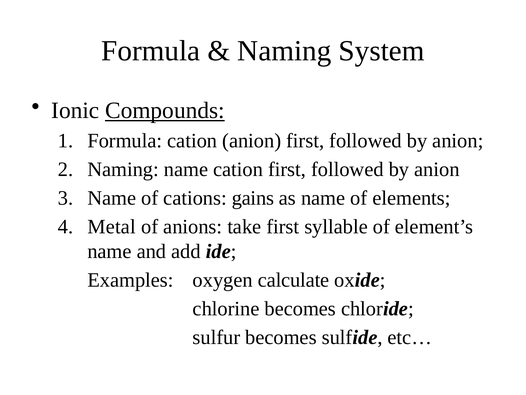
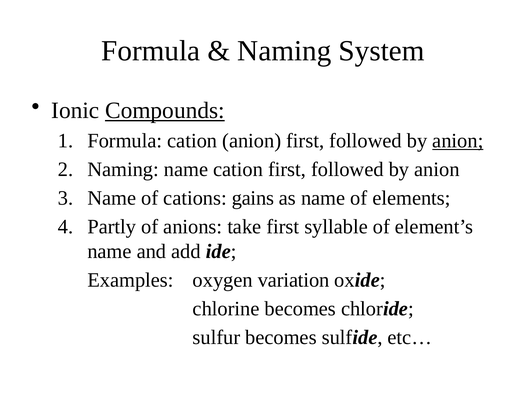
anion underline: none -> present (458, 141)
Metal: Metal -> Partly (112, 227)
calculate: calculate -> variation (294, 280)
